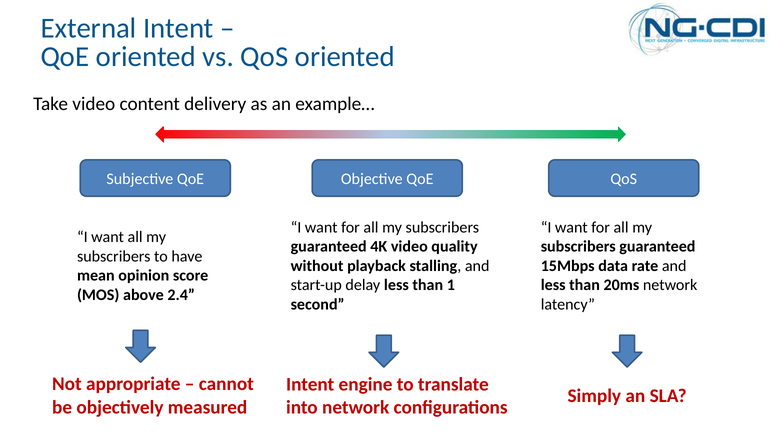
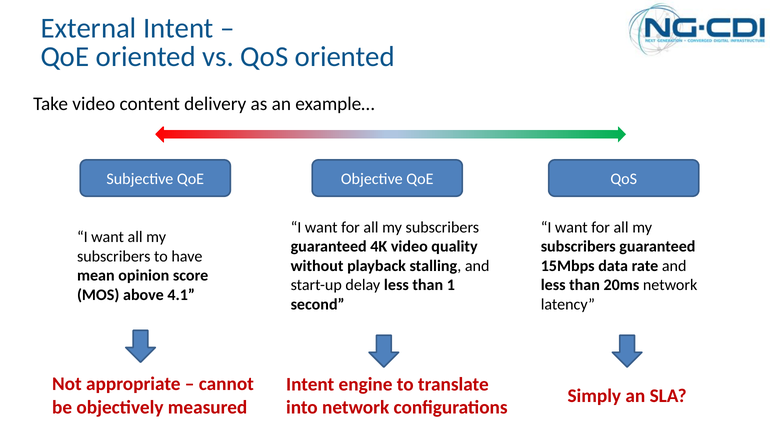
2.4: 2.4 -> 4.1 (181, 295)
